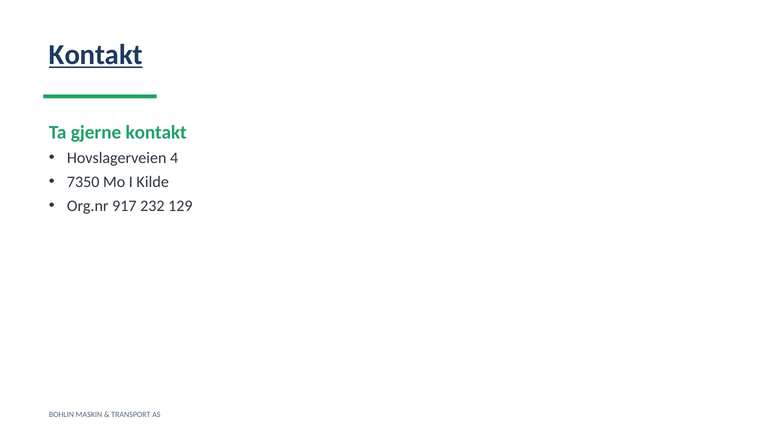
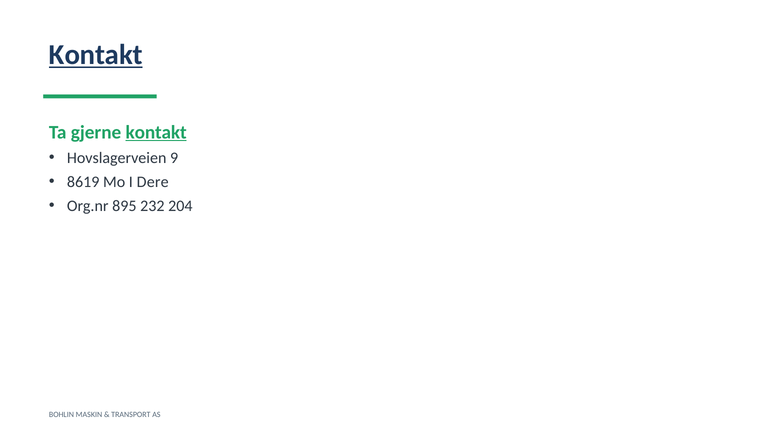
kontakt underline: none -> present (156, 132)
4: 4 -> 9 (174, 158)
7350: 7350 -> 8619 (83, 182)
Kilde: Kilde -> Dere (153, 182)
917: 917 -> 895 (124, 206)
129: 129 -> 204 (180, 206)
